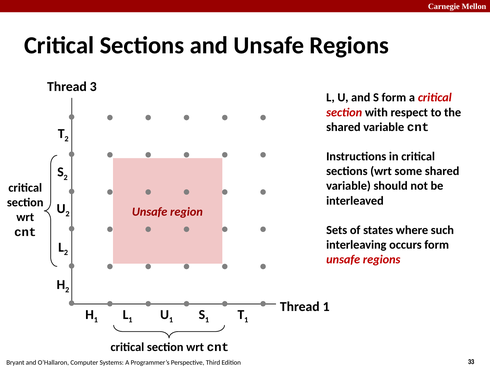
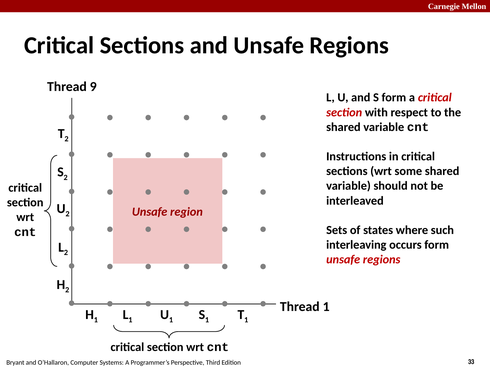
3: 3 -> 9 (93, 86)
